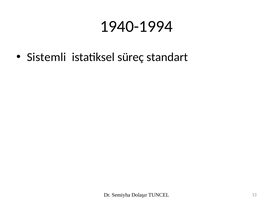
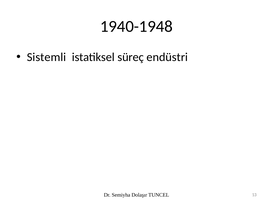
1940-1994: 1940-1994 -> 1940-1948 (136, 26)
standart: standart -> endüstri (167, 57)
